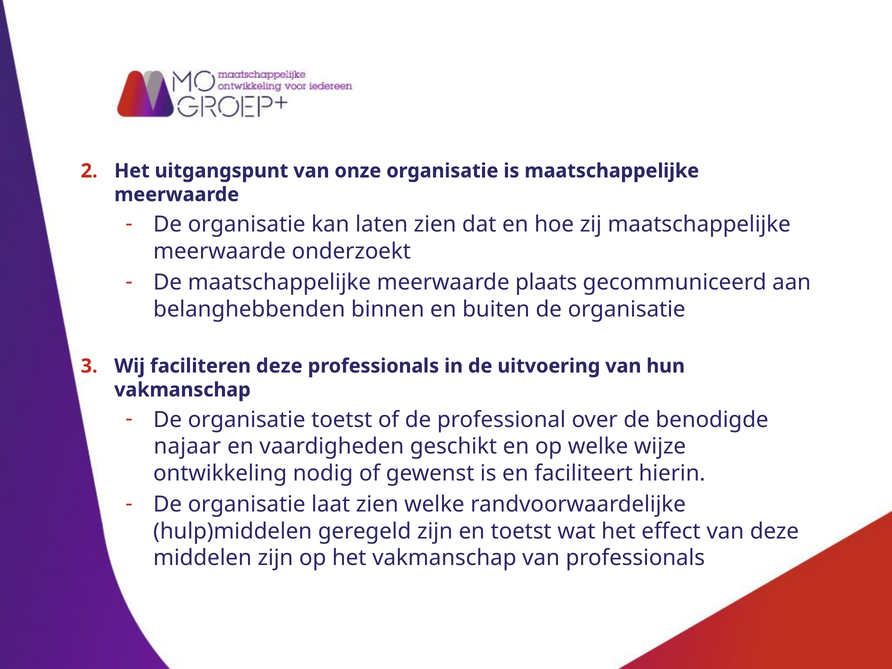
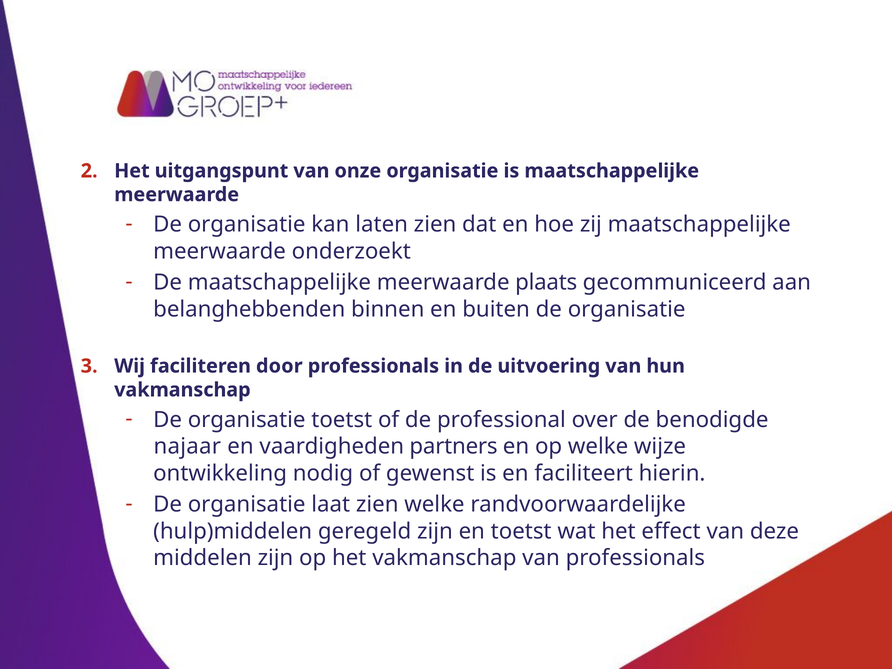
faciliteren deze: deze -> door (279, 366)
geschikt: geschikt -> partners (454, 447)
